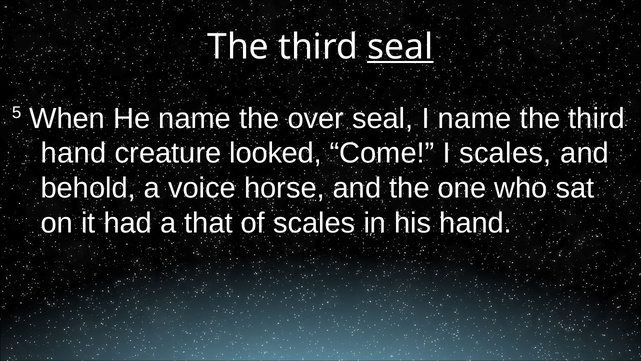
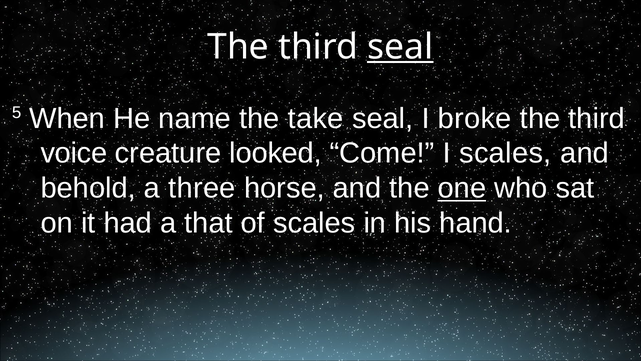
over: over -> take (316, 118)
I name: name -> broke (475, 118)
hand: hand -> voice (74, 153)
voice: voice -> three (202, 188)
one underline: none -> present (462, 188)
